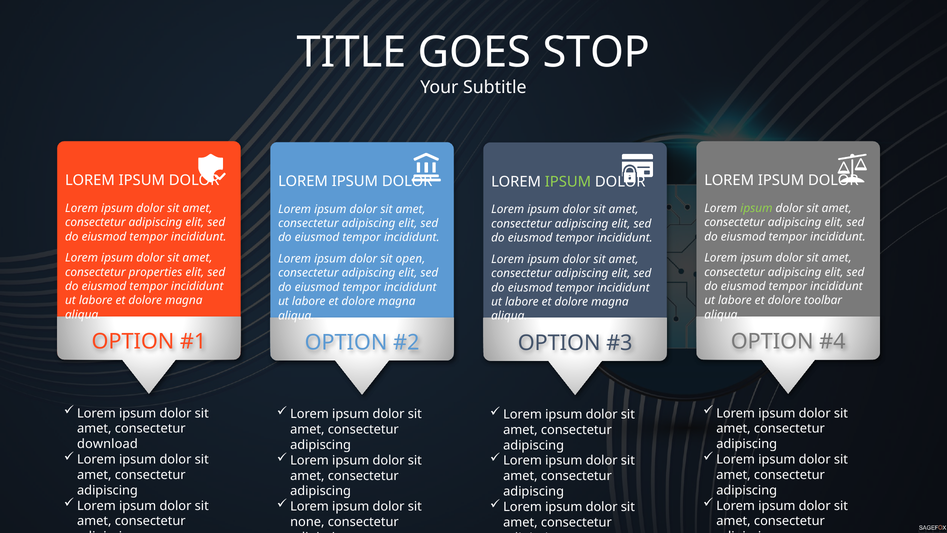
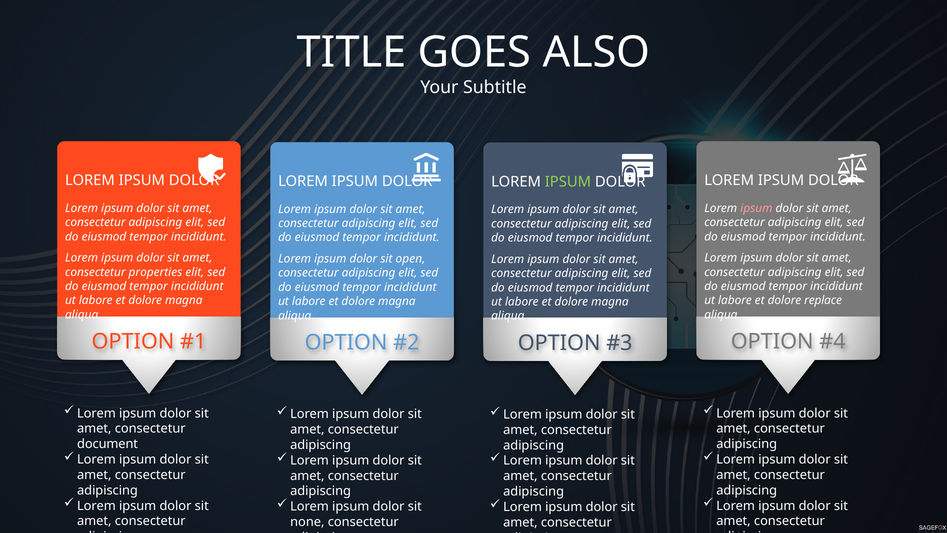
STOP: STOP -> ALSO (596, 53)
ipsum colour: light green -> pink (756, 208)
toolbar: toolbar -> replace (823, 300)
download: download -> document (108, 444)
